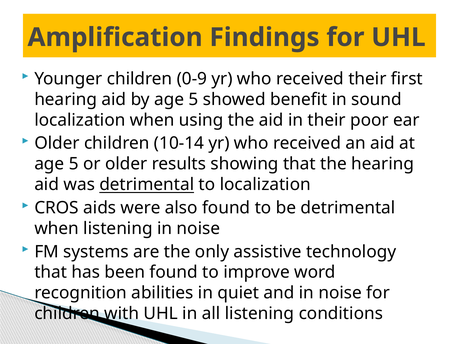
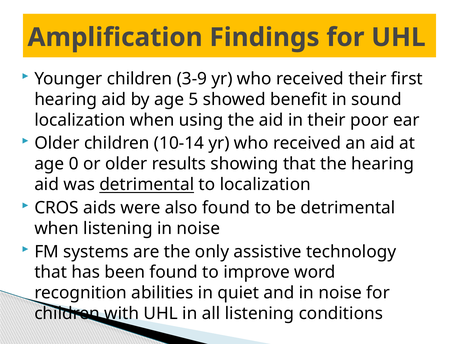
0-9: 0-9 -> 3-9 (192, 79)
5: 5 -> 0 (74, 164)
